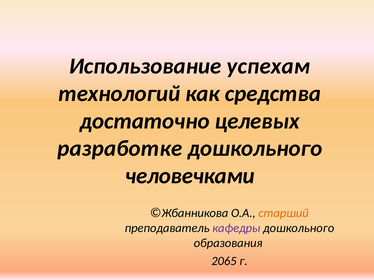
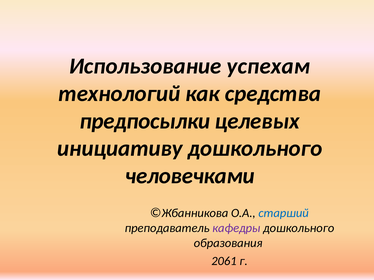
достаточно: достаточно -> предпосылки (145, 121)
разработке: разработке -> инициативу (120, 149)
старший colour: orange -> blue (284, 213)
2065: 2065 -> 2061 (224, 262)
